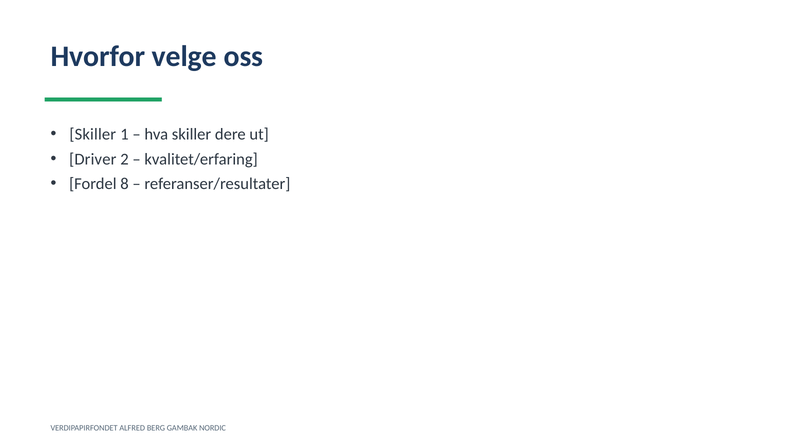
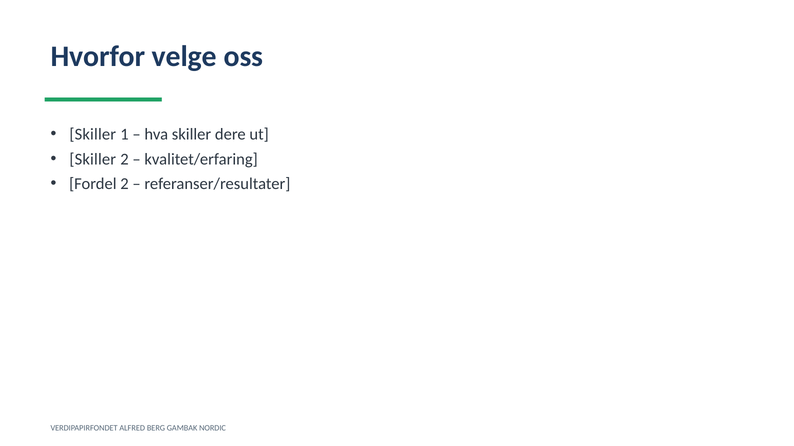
Driver: Driver -> Skiller (93, 159)
Fordel 8: 8 -> 2 (125, 184)
